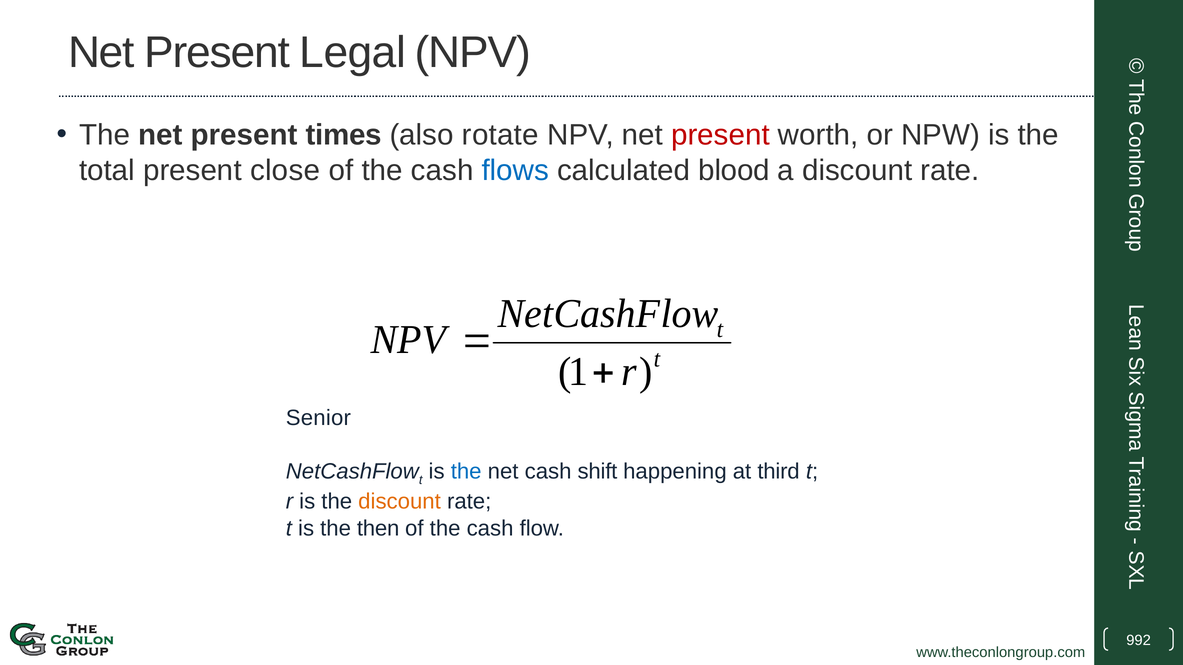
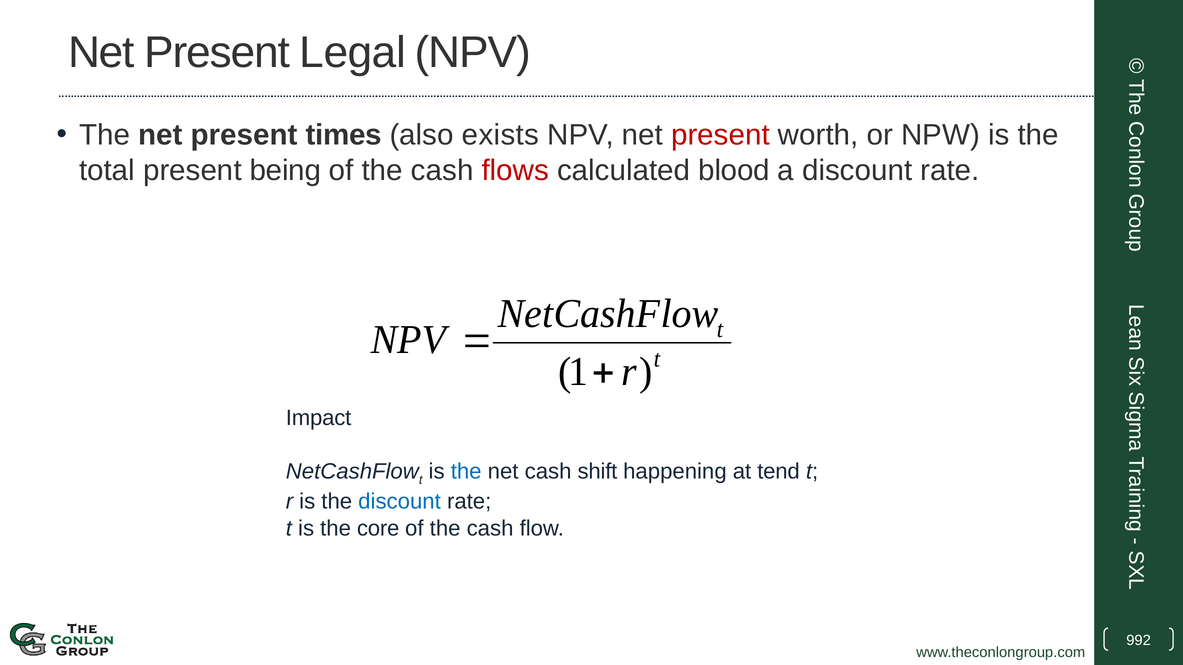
rotate: rotate -> exists (500, 135)
close: close -> being (285, 171)
flows colour: blue -> red (515, 171)
Senior: Senior -> Impact (319, 418)
third: third -> tend (779, 472)
discount colour: orange -> blue (400, 502)
then: then -> core (378, 529)
